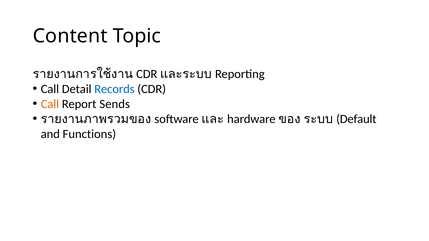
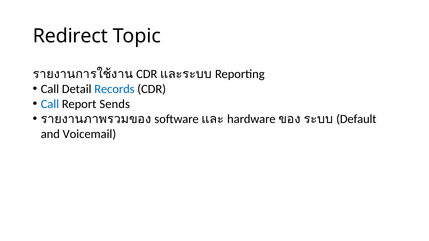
Content: Content -> Redirect (70, 36)
Call colour: orange -> blue (50, 104)
Functions: Functions -> Voicemail (89, 134)
